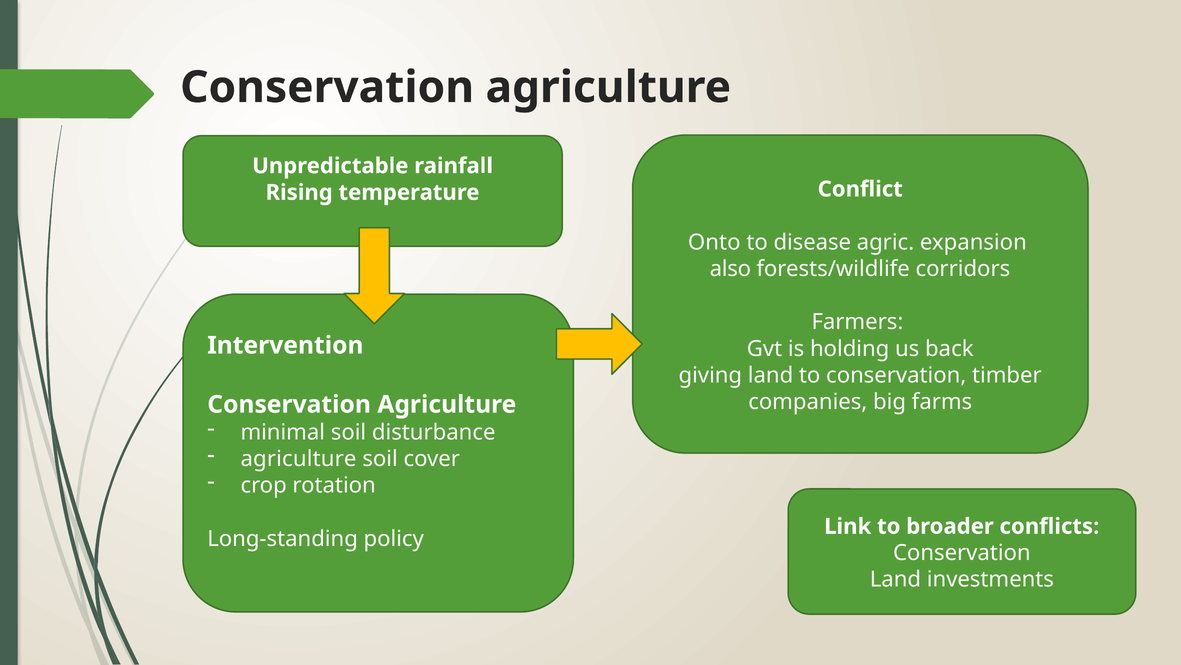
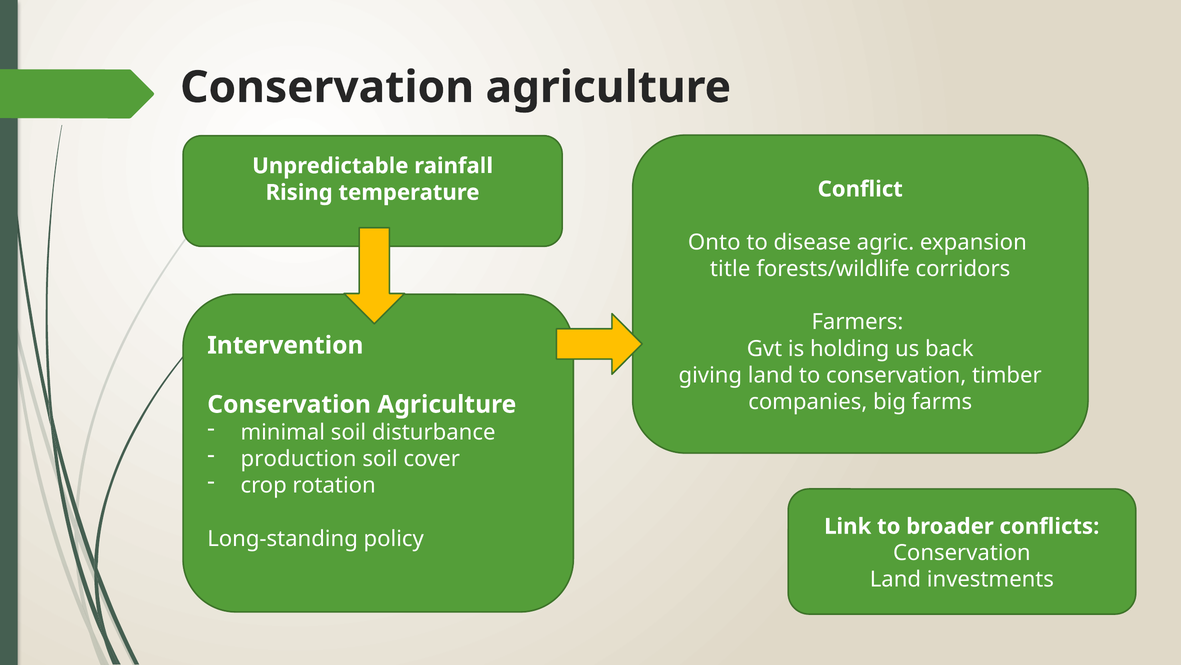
also: also -> title (730, 269)
agriculture: agriculture -> production (299, 459)
